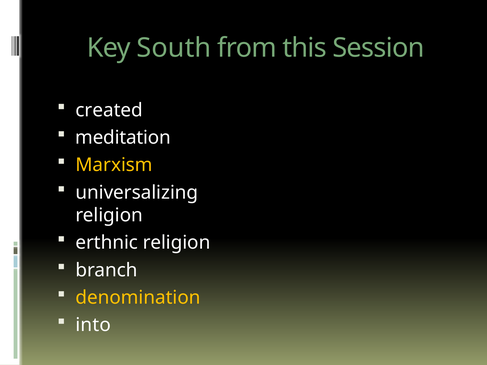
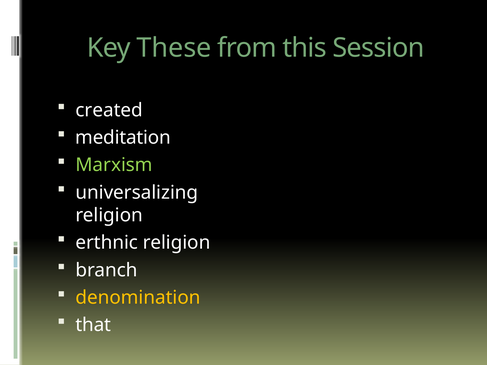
South: South -> These (174, 48)
Marxism colour: yellow -> light green (114, 165)
into: into -> that (93, 325)
